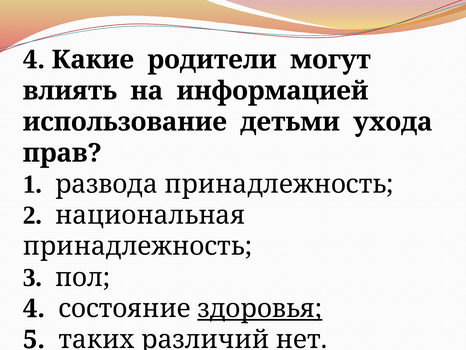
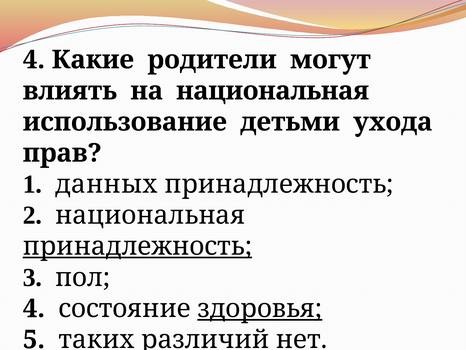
на информацией: информацией -> национальная (273, 91)
развода: развода -> данных (106, 184)
принадлежность underline: none -> present (137, 246)
